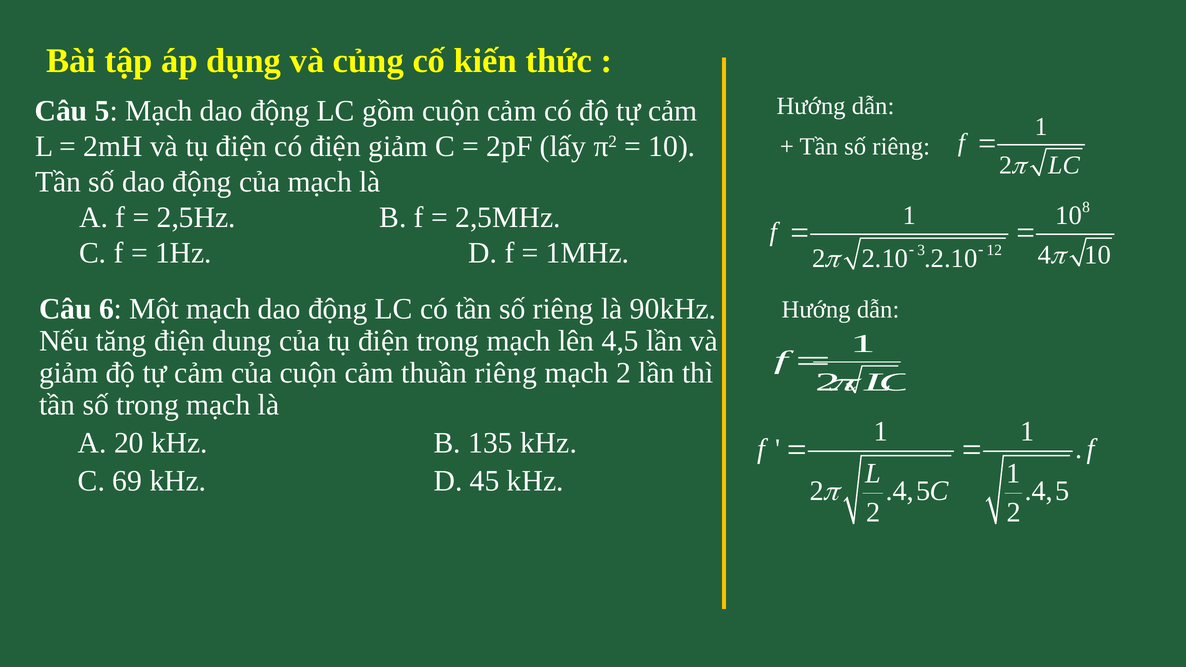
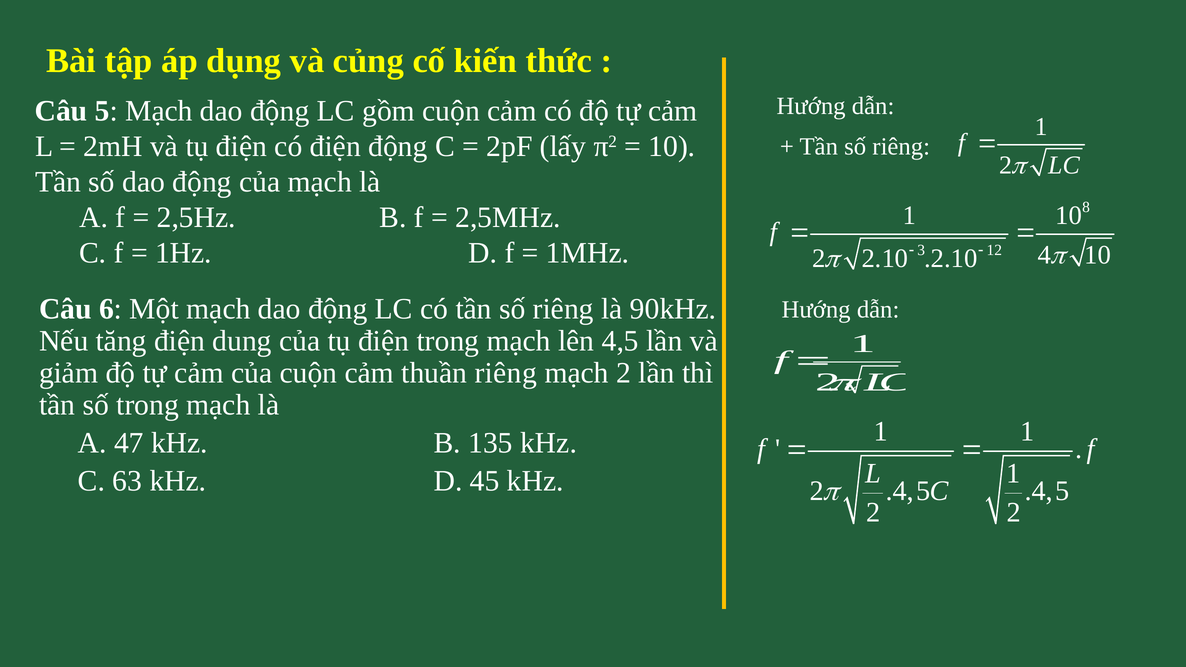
điện giảm: giảm -> động (398, 146)
20: 20 -> 47 (129, 443)
69: 69 -> 63 (127, 481)
